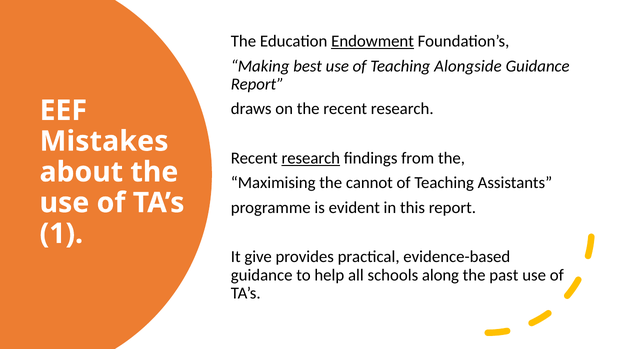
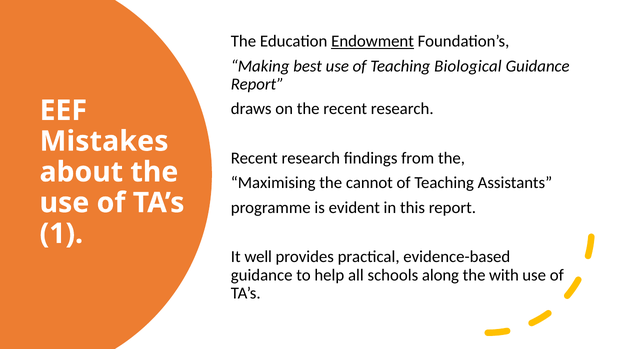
Alongside: Alongside -> Biological (468, 66)
research underline: present -> none (311, 158)
give: give -> well (258, 257)
past: past -> with (504, 275)
